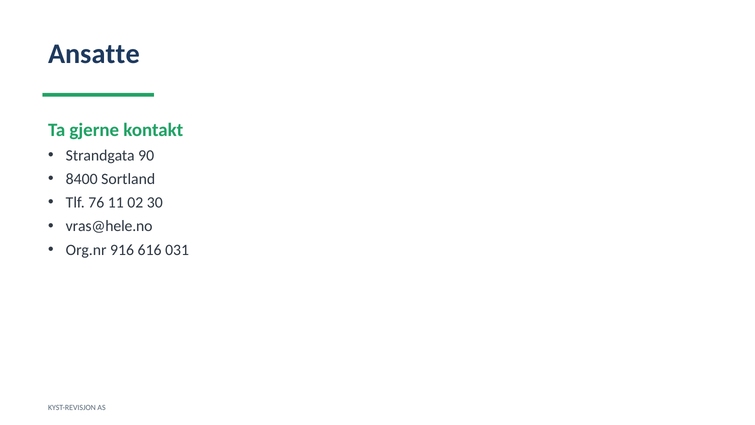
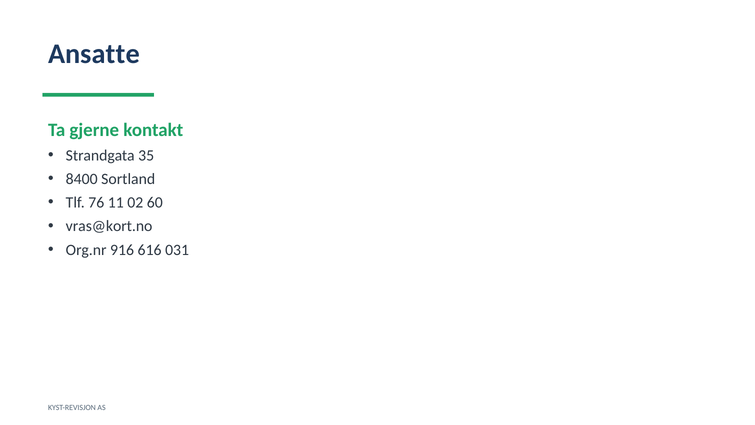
90: 90 -> 35 (146, 155)
30: 30 -> 60 (155, 202)
vras@hele.no: vras@hele.no -> vras@kort.no (109, 226)
